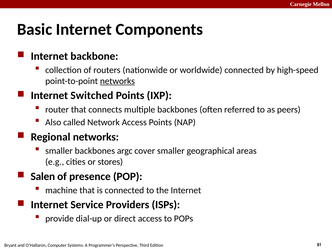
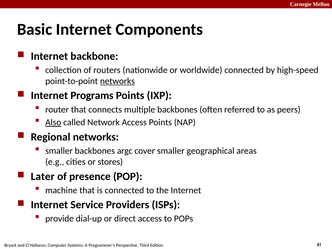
Switched: Switched -> Programs (92, 96)
Also underline: none -> present (53, 122)
Salen: Salen -> Later (43, 176)
